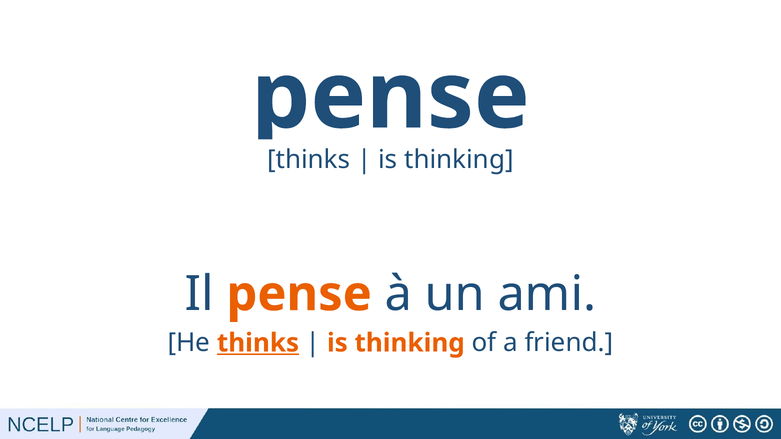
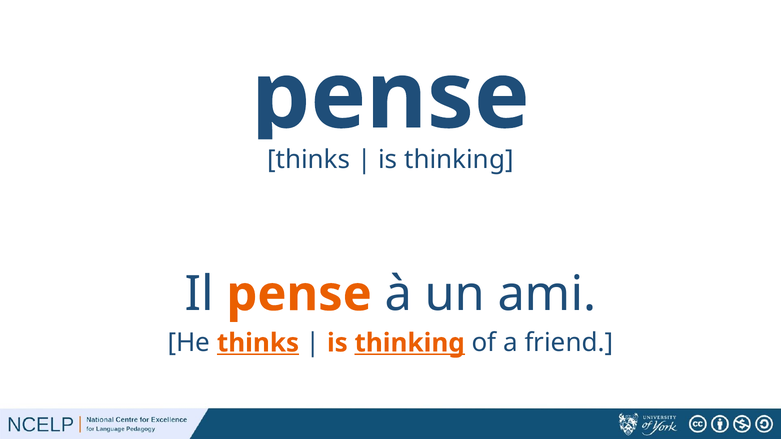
thinking underline: none -> present (410, 343)
